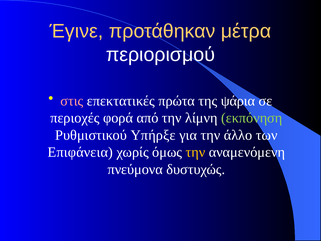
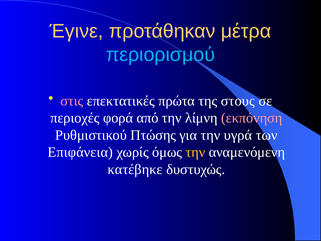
περιορισμού colour: white -> light blue (160, 55)
ψάρια: ψάρια -> στους (238, 101)
εκπόνηση colour: light green -> pink (252, 118)
Υπήρξε: Υπήρξε -> Πτώσης (153, 135)
άλλο: άλλο -> υγρά (238, 135)
πνεύμονα: πνεύμονα -> κατέβηκε (135, 169)
